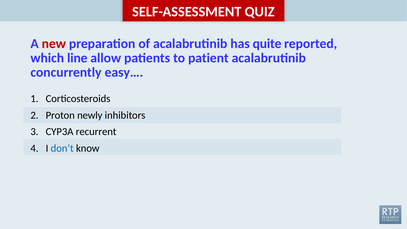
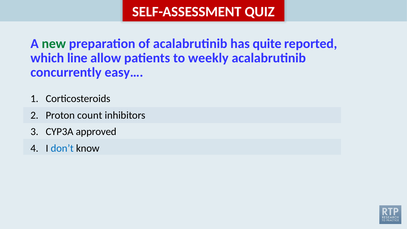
new colour: red -> green (54, 44)
patient: patient -> weekly (208, 58)
newly: newly -> count (90, 115)
recurrent: recurrent -> approved (96, 132)
